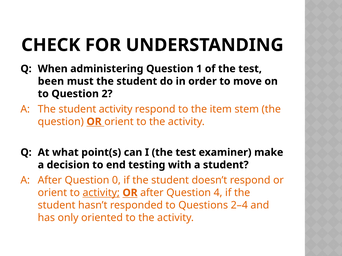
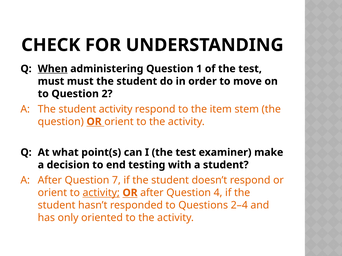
When underline: none -> present (53, 69)
been: been -> must (51, 81)
0: 0 -> 7 (116, 181)
